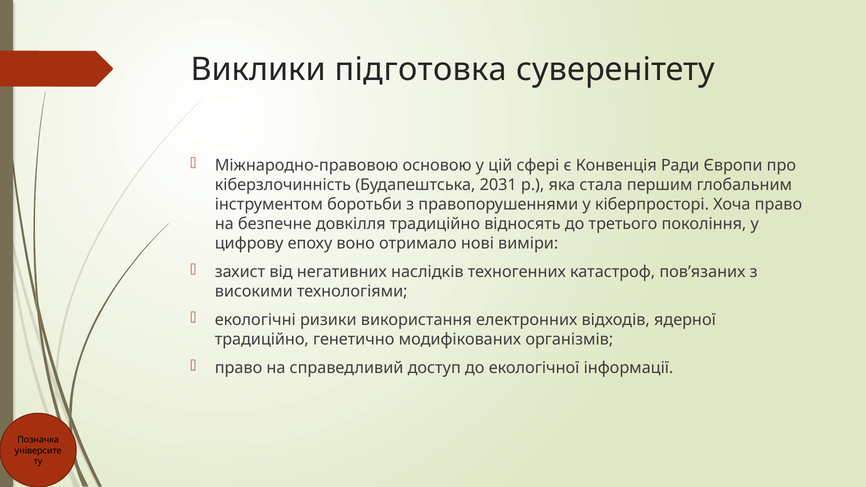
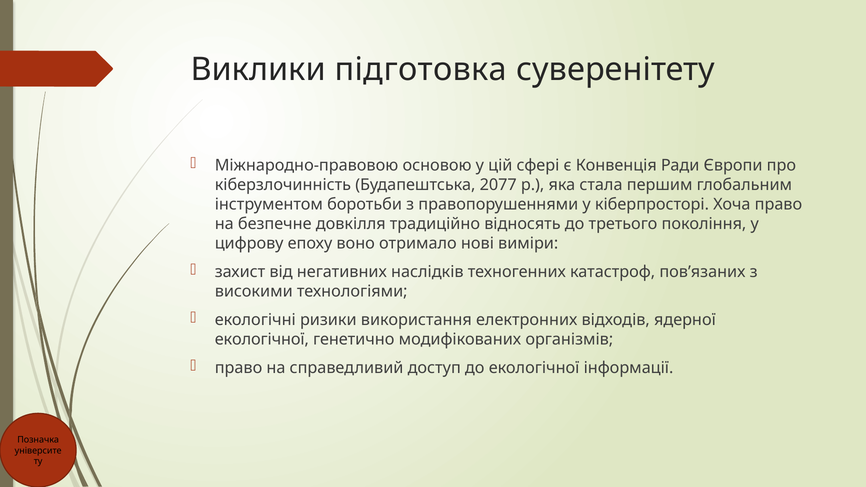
2031: 2031 -> 2077 (498, 185)
традиційно: традиційно -> екологічної (262, 340)
